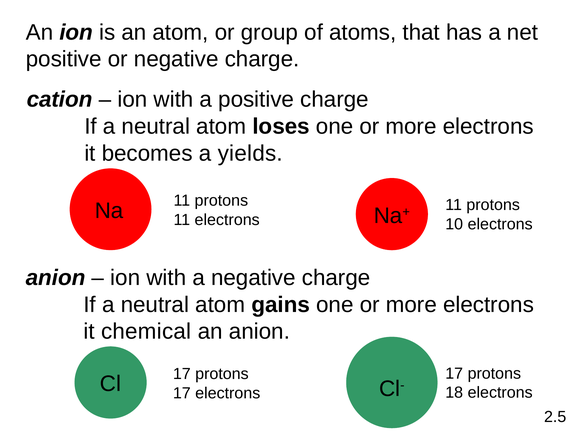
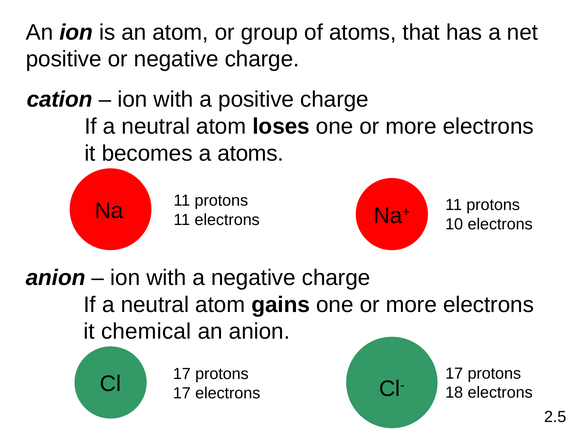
a yields: yields -> atoms (251, 153)
